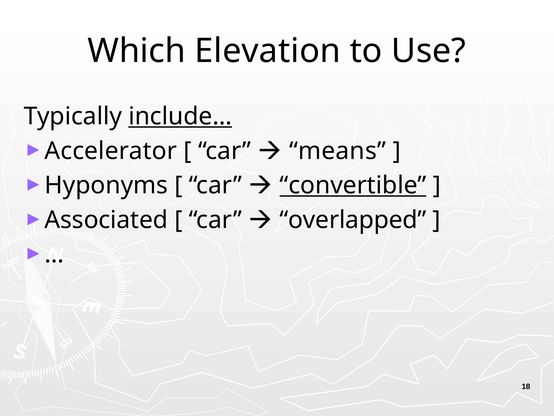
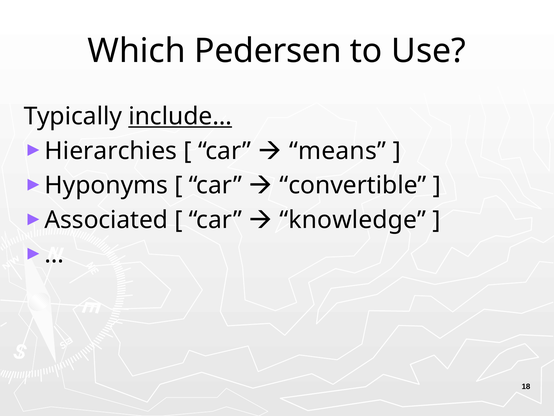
Elevation: Elevation -> Pedersen (268, 51)
Accelerator: Accelerator -> Hierarchies (111, 151)
convertible underline: present -> none (353, 185)
overlapped: overlapped -> knowledge (353, 220)
